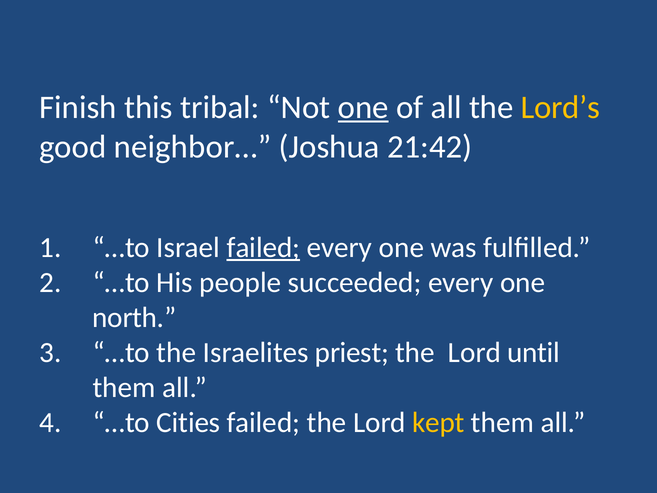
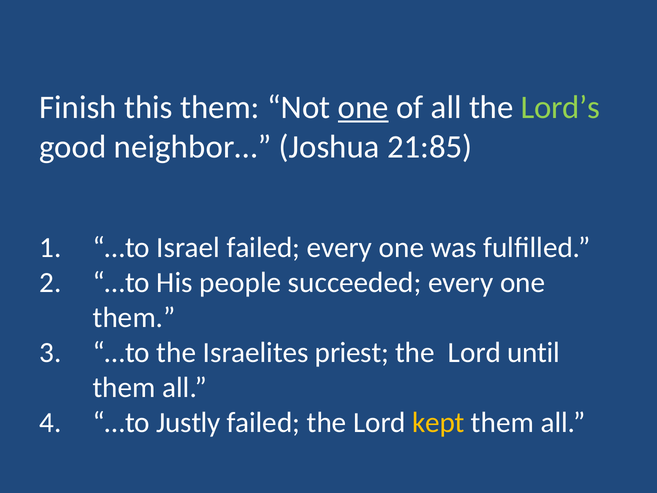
this tribal: tribal -> them (220, 107)
Lord’s colour: yellow -> light green (560, 107)
21:42: 21:42 -> 21:85 (430, 147)
failed underline: present -> none (263, 247)
north: north -> them (134, 317)
Cities: Cities -> Justly (188, 422)
